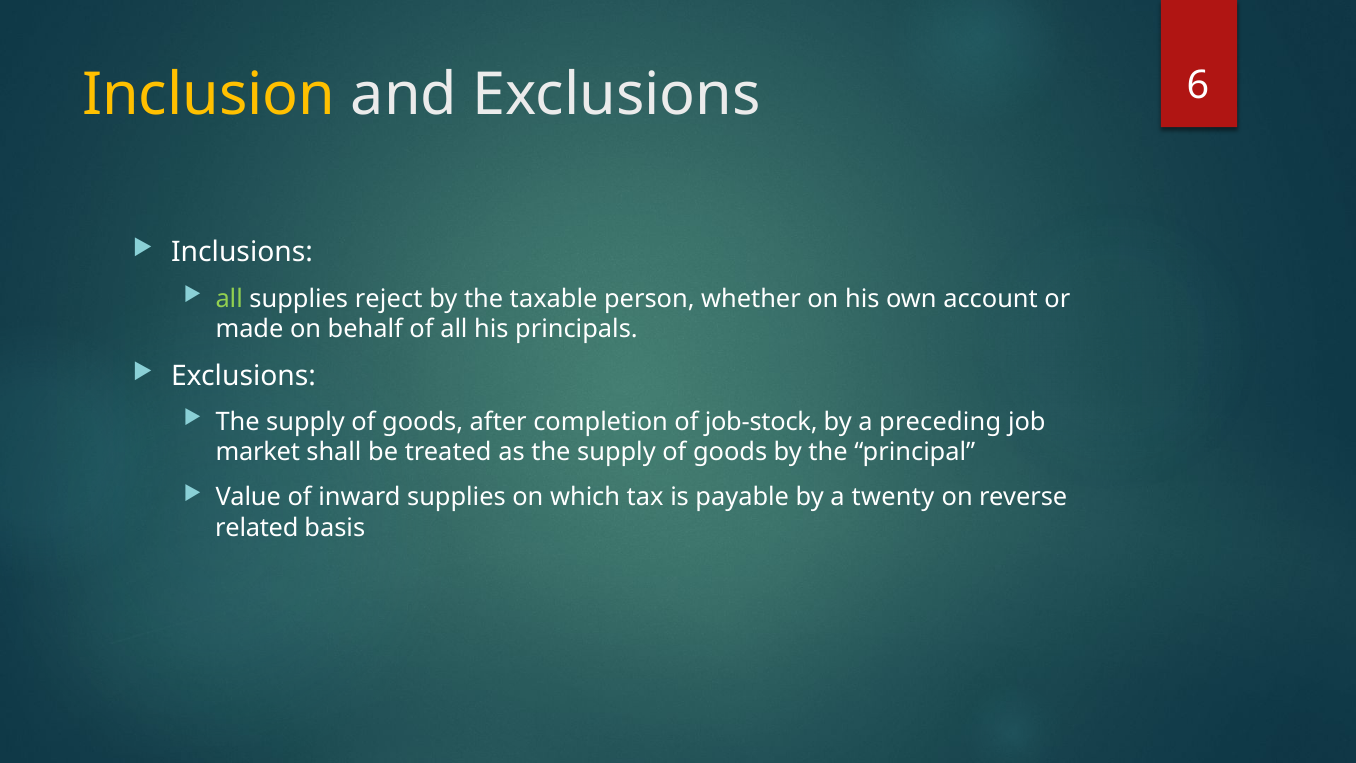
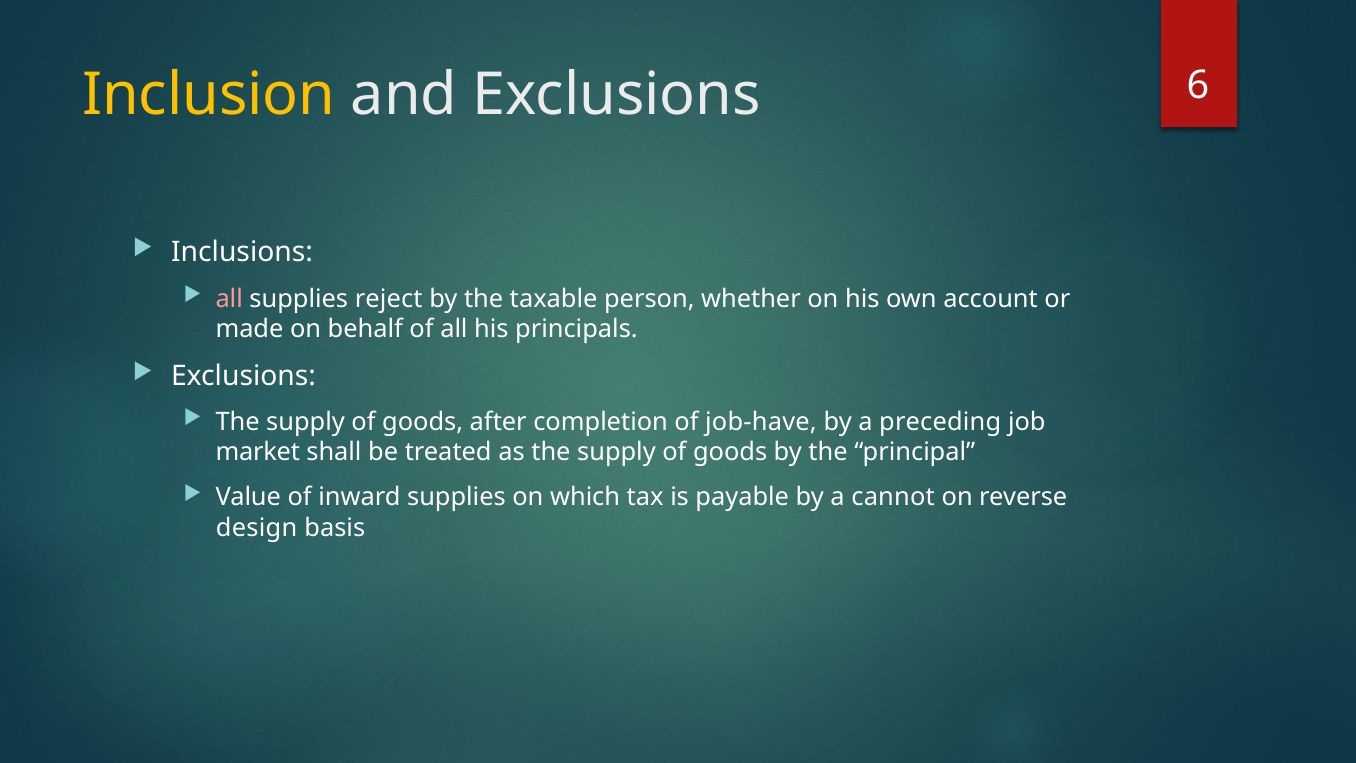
all colour: light green -> pink (229, 299)
job-stock: job-stock -> job-have (761, 422)
twenty: twenty -> cannot (893, 497)
related: related -> design (257, 527)
